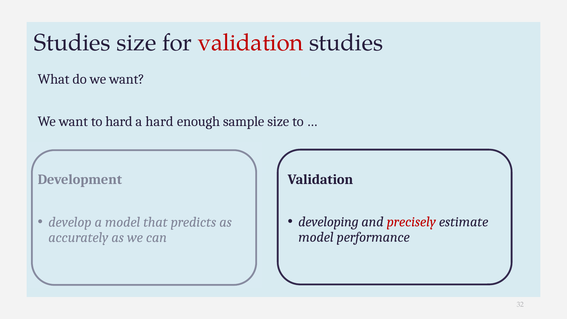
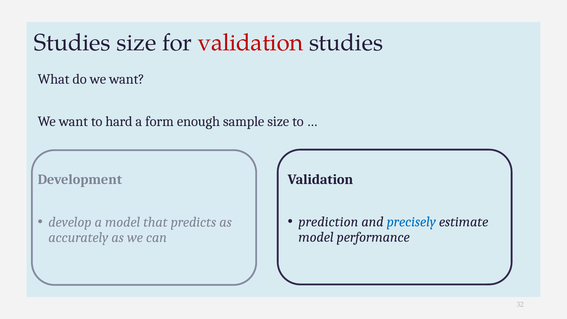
a hard: hard -> form (159, 122)
developing: developing -> prediction (328, 222)
precisely colour: red -> blue (411, 222)
